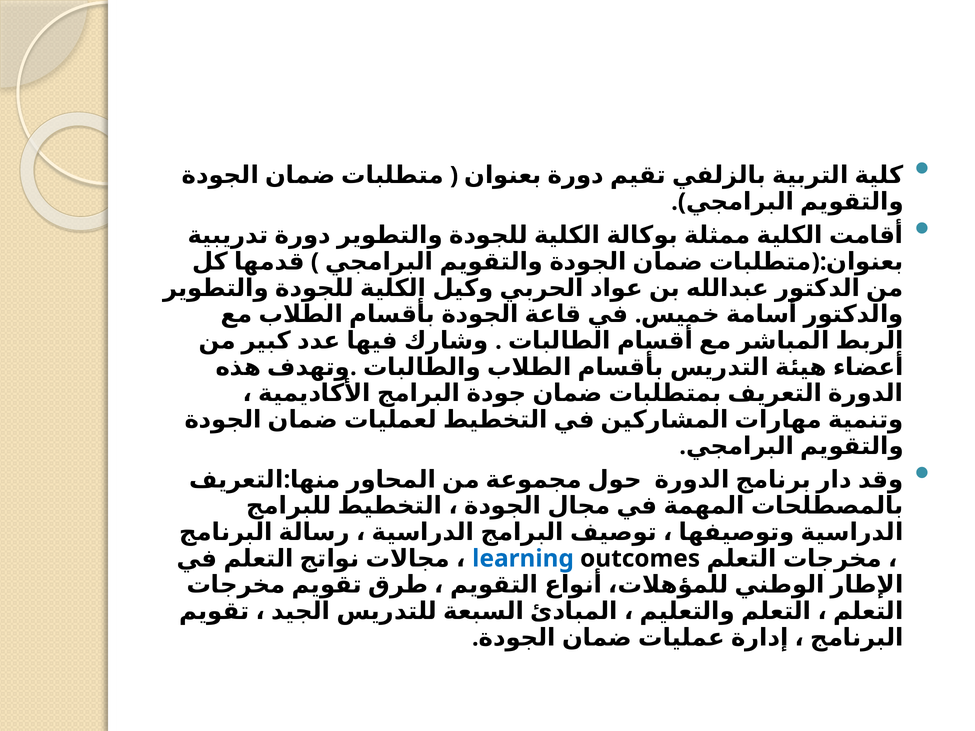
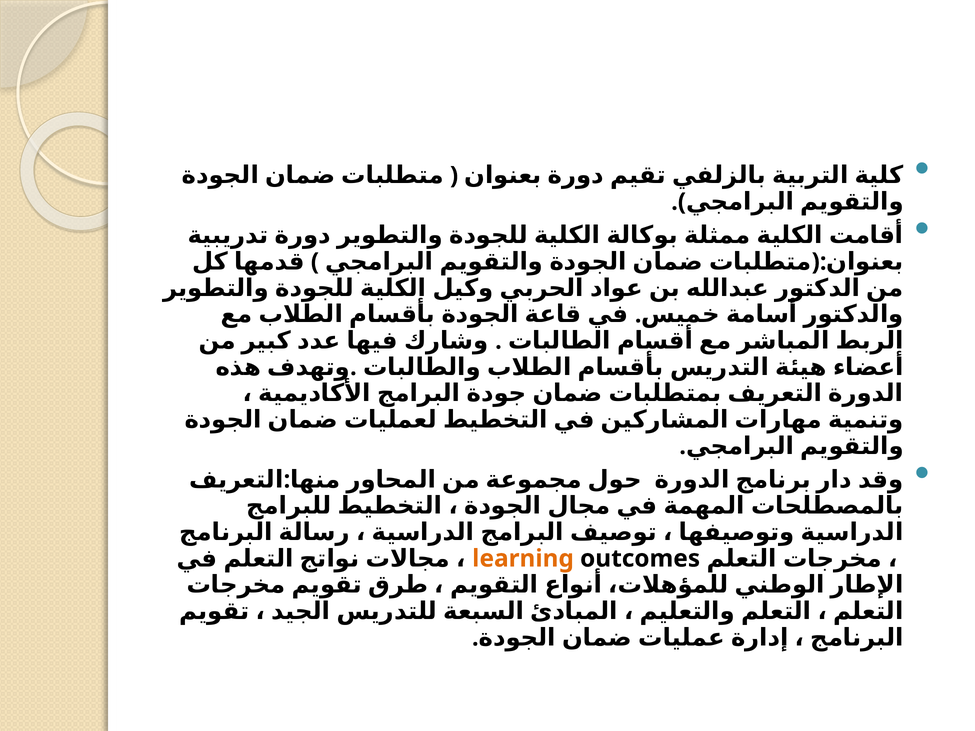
learning colour: blue -> orange (523, 559)
